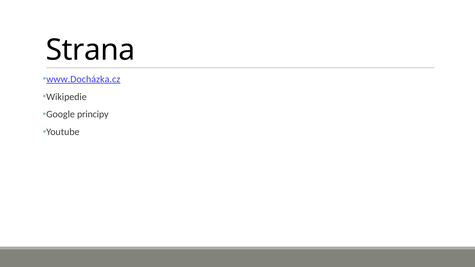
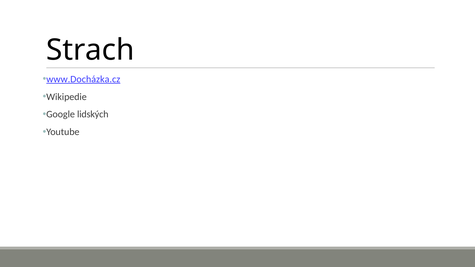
Strana: Strana -> Strach (90, 50)
principy: principy -> lidských (93, 114)
